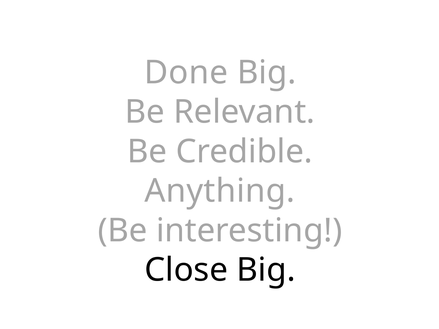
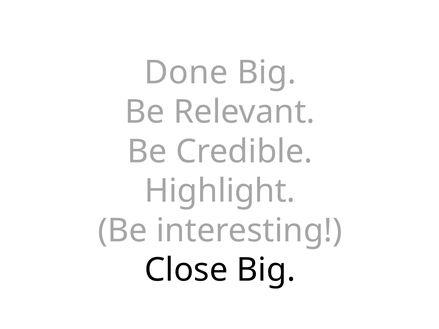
Anything: Anything -> Highlight (220, 191)
